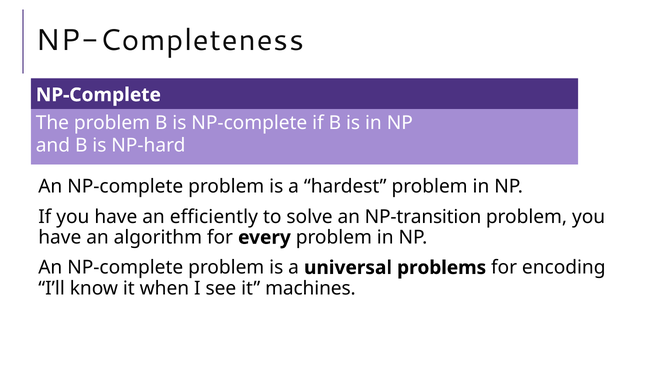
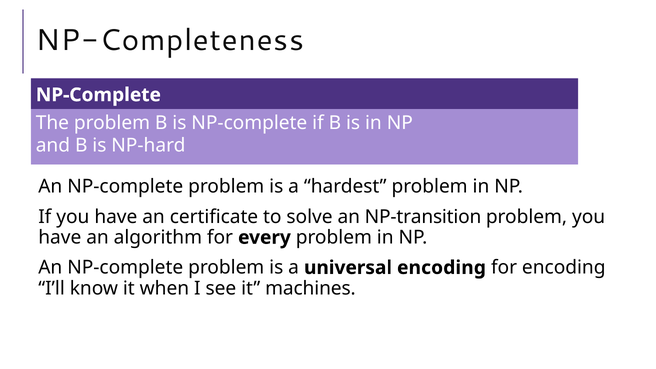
efficiently: efficiently -> certificate (214, 217)
universal problems: problems -> encoding (441, 268)
